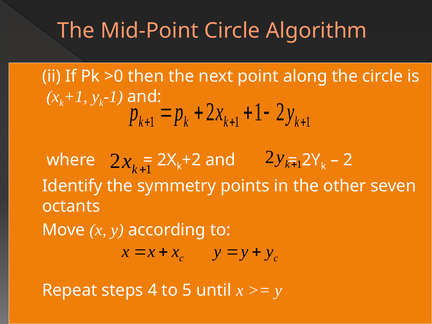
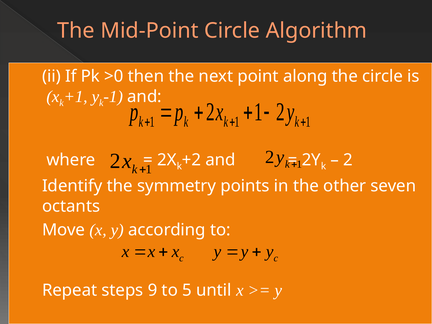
4: 4 -> 9 (153, 290)
